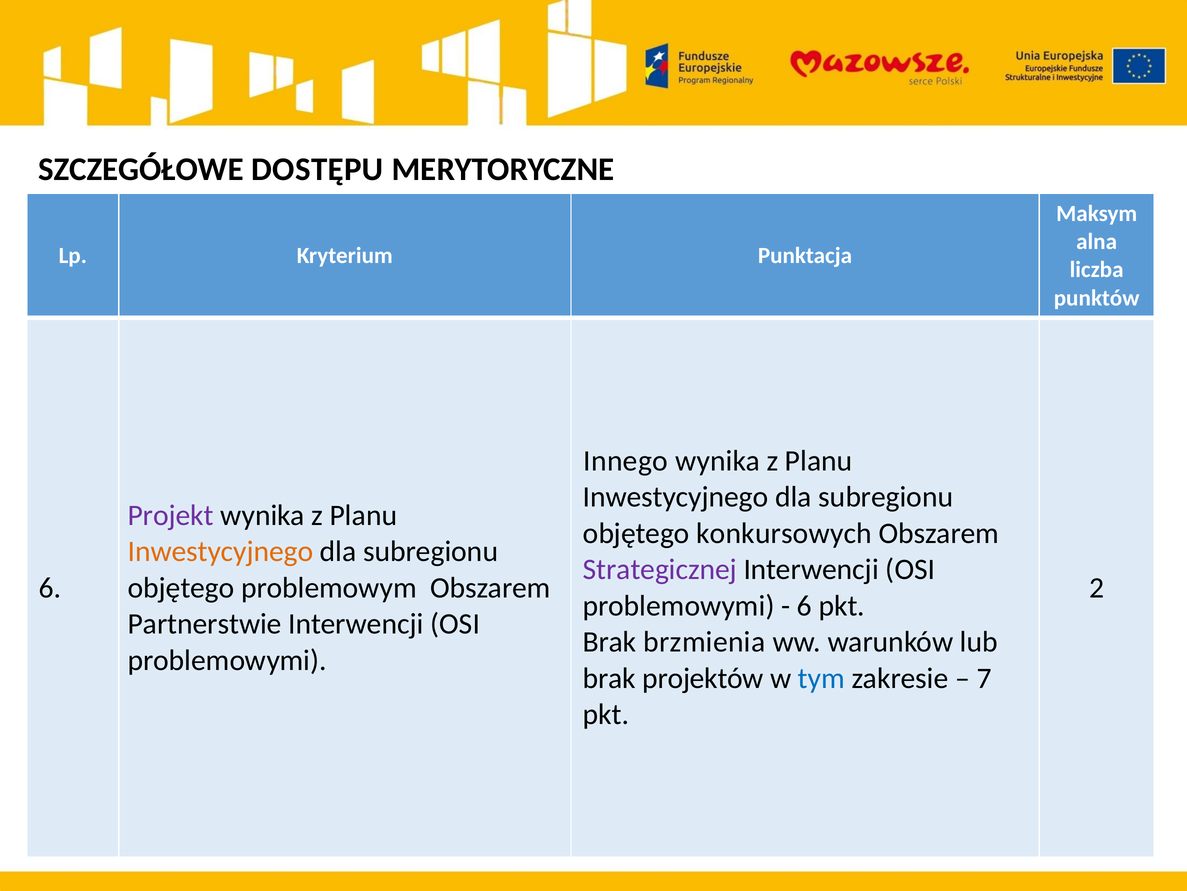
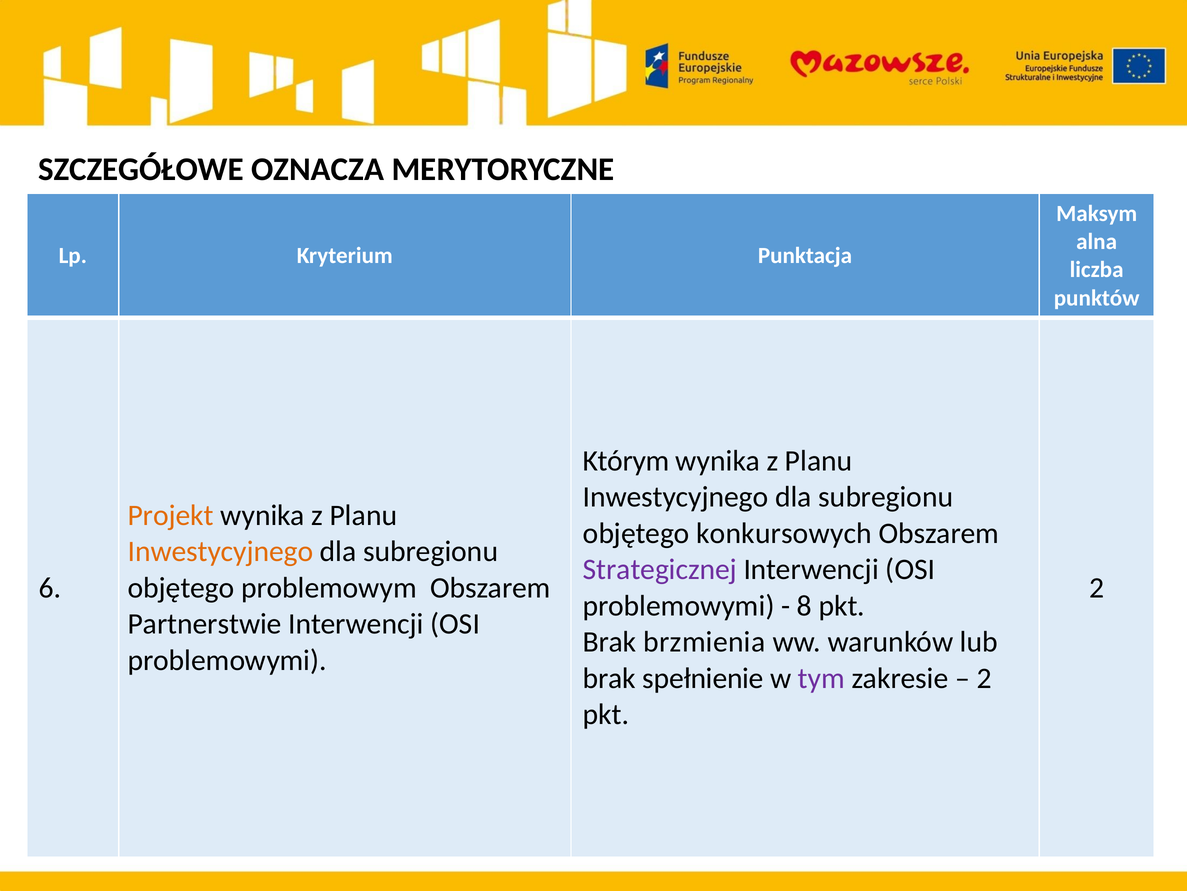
DOSTĘPU: DOSTĘPU -> OZNACZA (318, 169)
Innego: Innego -> Którym (626, 461)
Projekt colour: purple -> orange (171, 515)
6: 6 -> 8 (804, 605)
projektów: projektów -> spełnienie (703, 678)
tym colour: blue -> purple (821, 678)
7: 7 -> 2 (984, 678)
